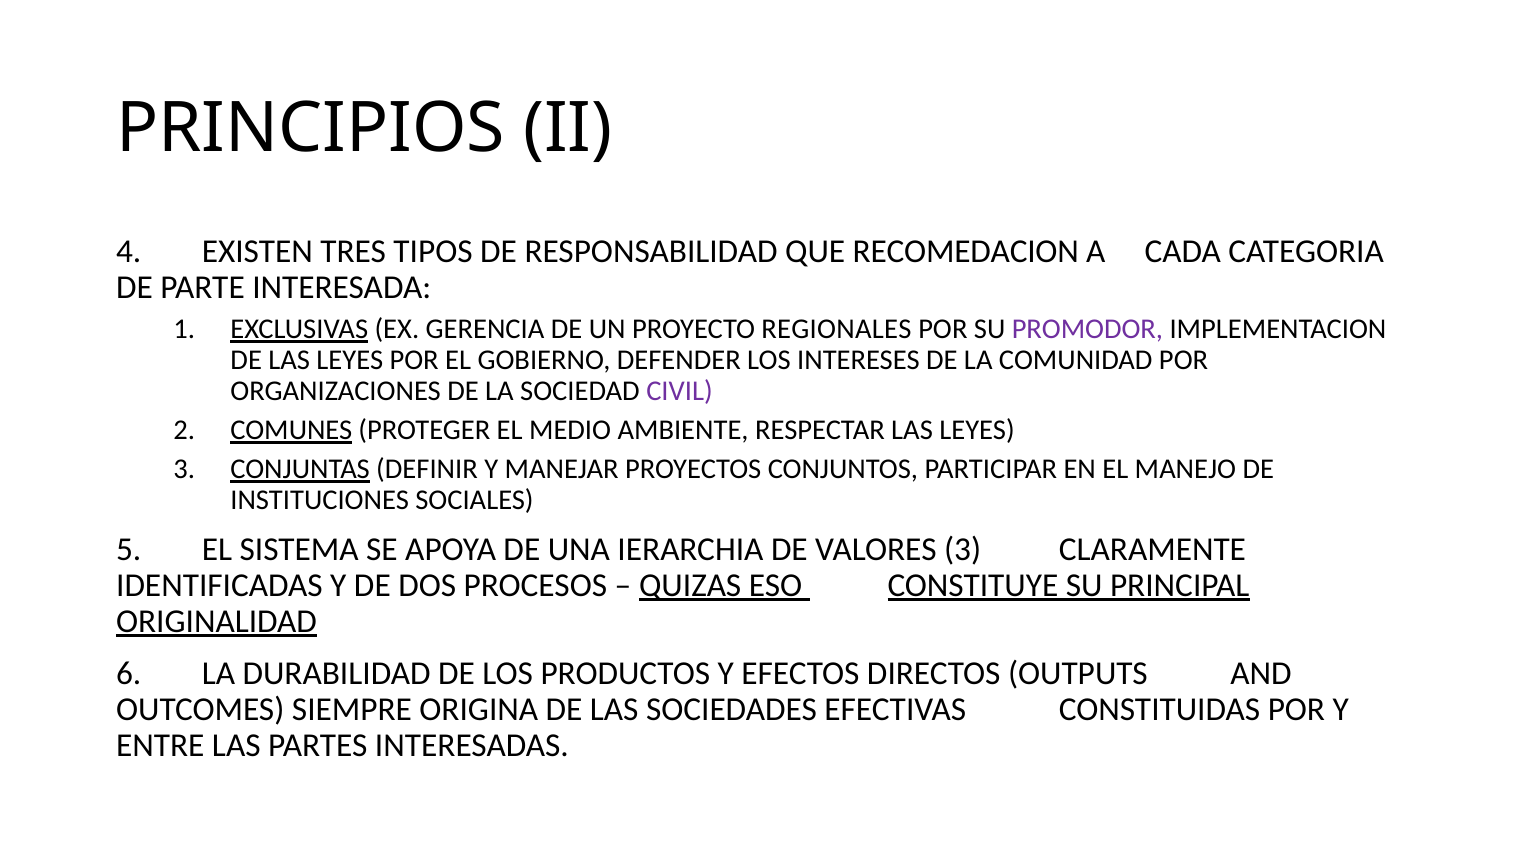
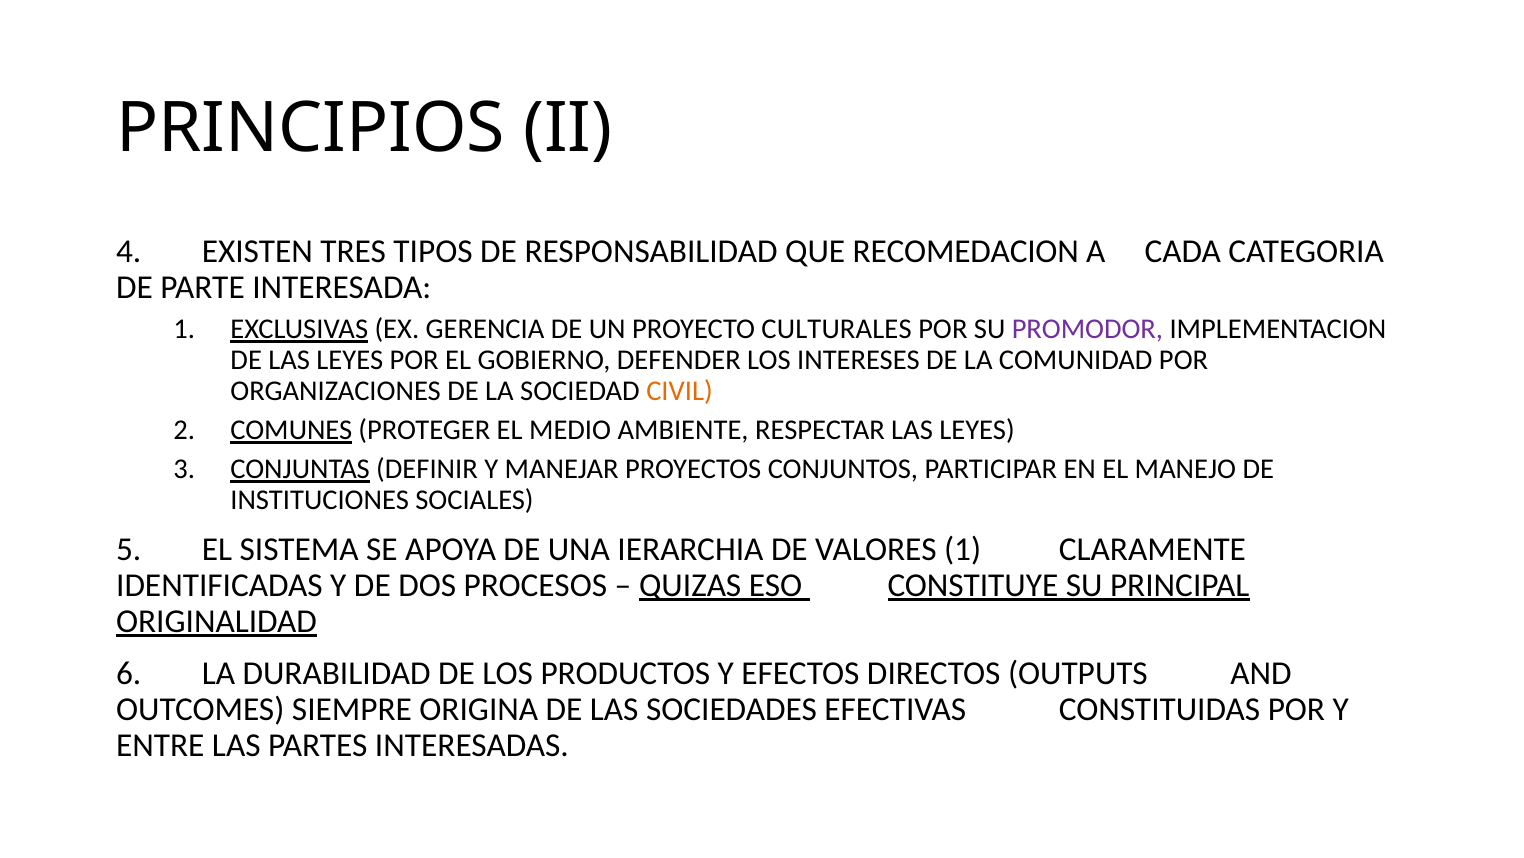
REGIONALES: REGIONALES -> CULTURALES (837, 329)
CIVIL colour: purple -> orange (680, 391)
VALORES 3: 3 -> 1 (963, 549)
